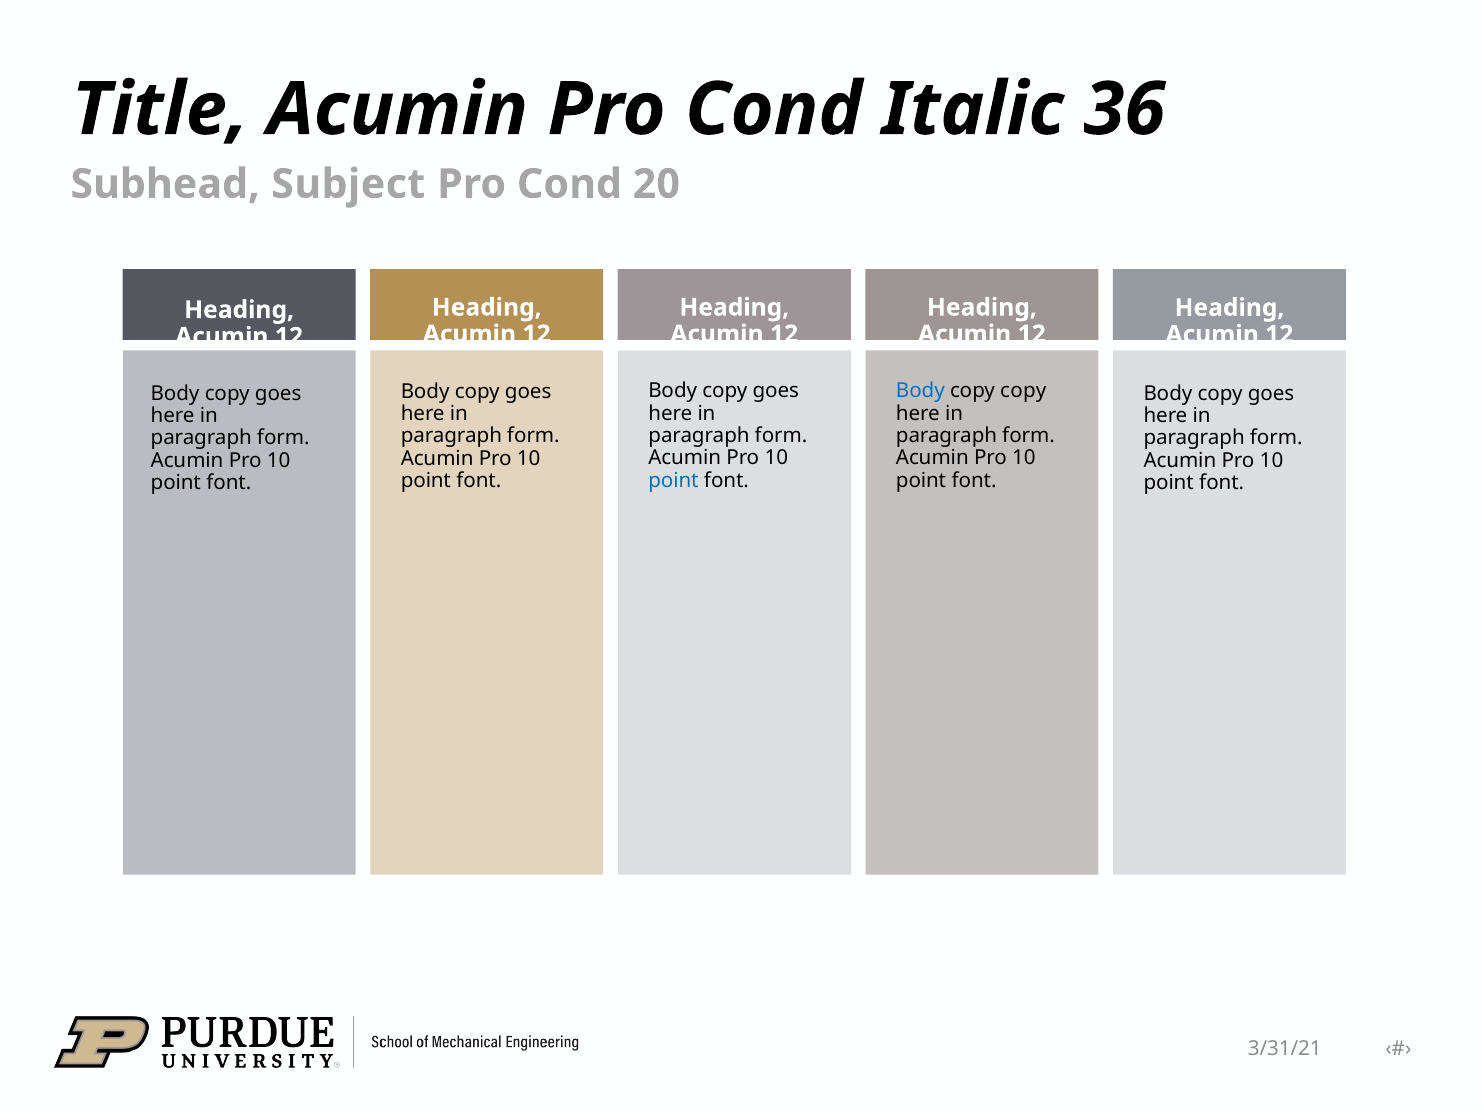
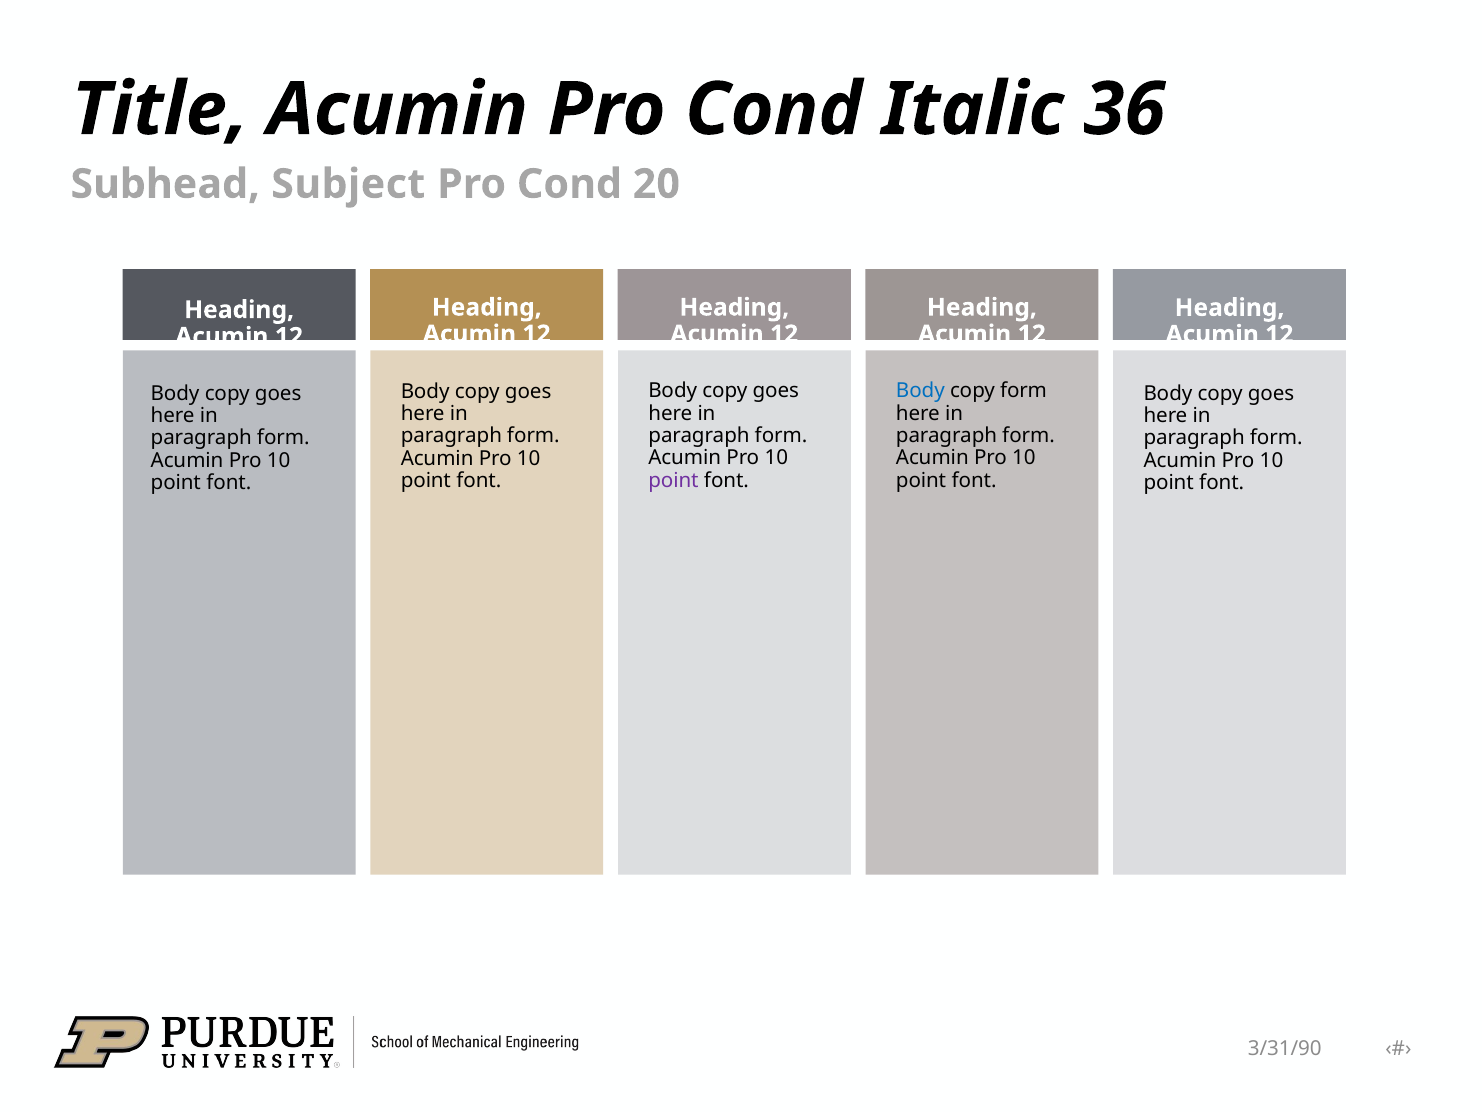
copy copy: copy -> form (1024, 391)
point colour: blue -> purple (674, 480)
3/31/21: 3/31/21 -> 3/31/90 (1285, 1048)
